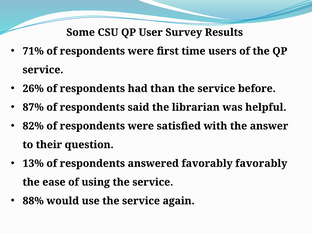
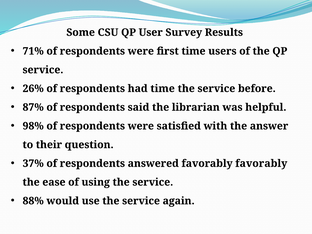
had than: than -> time (163, 89)
82%: 82% -> 98% (33, 126)
13%: 13% -> 37% (33, 163)
